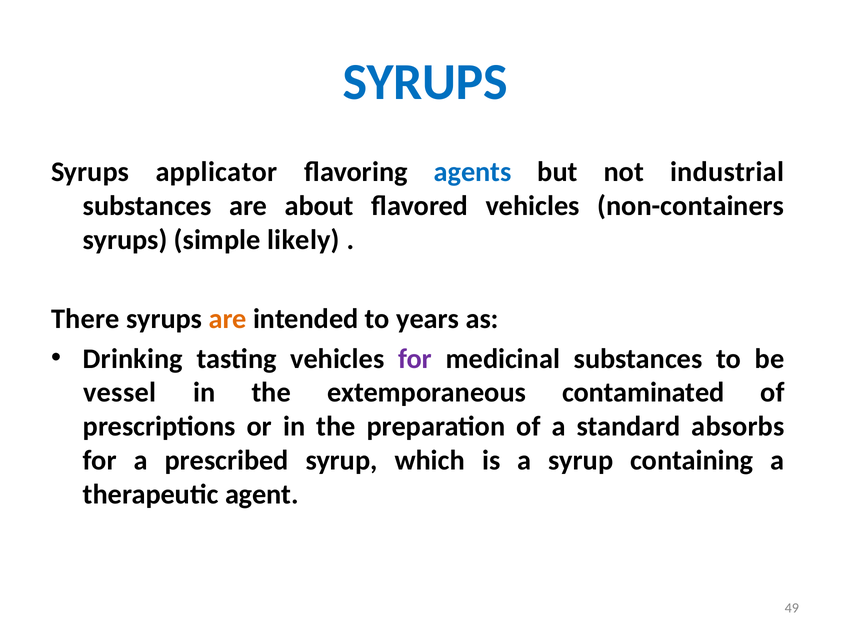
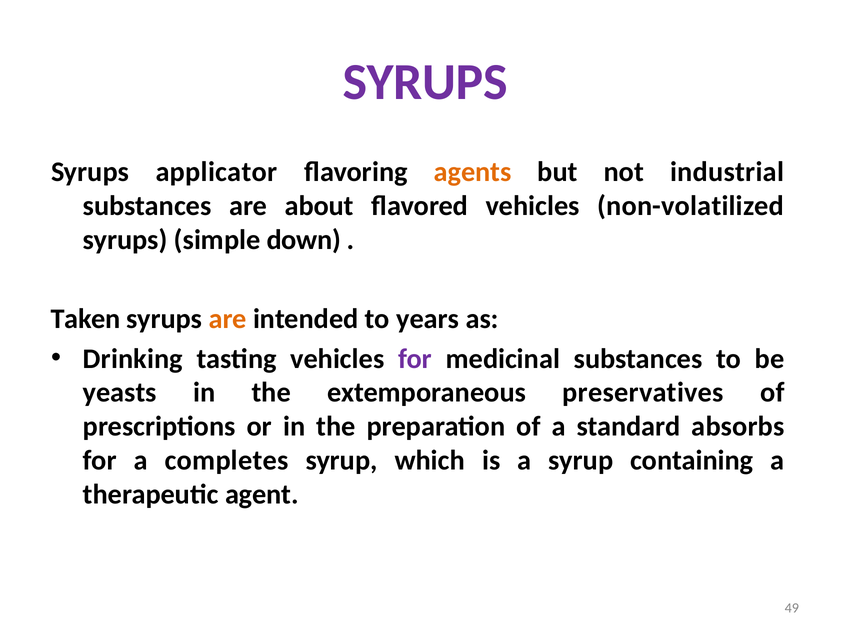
SYRUPS colour: blue -> purple (425, 82)
agents colour: blue -> orange (473, 172)
non-containers: non-containers -> non-volatilized (691, 206)
likely: likely -> down (304, 240)
There: There -> Taken (86, 319)
vessel: vessel -> yeasts (120, 393)
contaminated: contaminated -> preservatives (643, 393)
prescribed: prescribed -> completes (227, 461)
